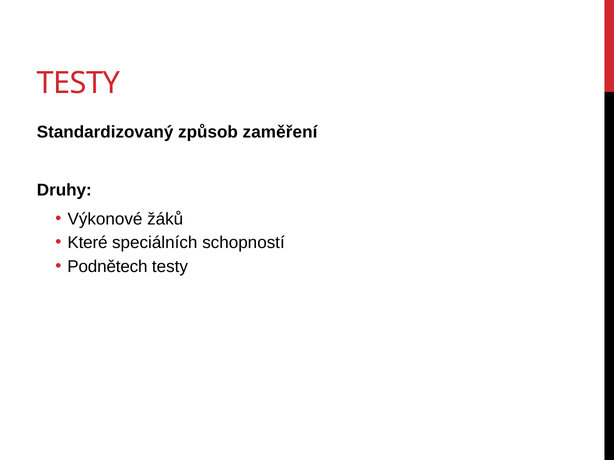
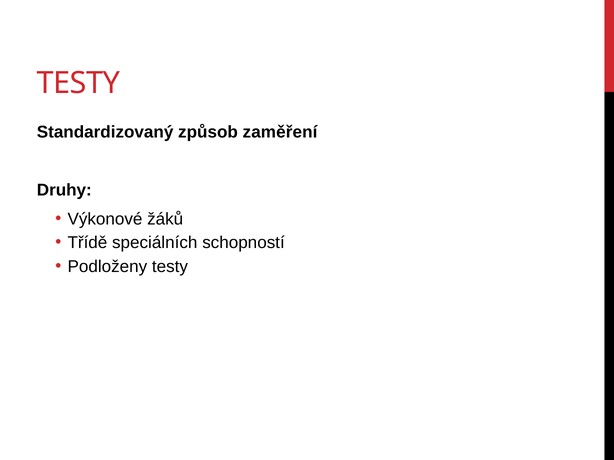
Které: Které -> Třídě (87, 243)
Podnětech: Podnětech -> Podloženy (107, 267)
